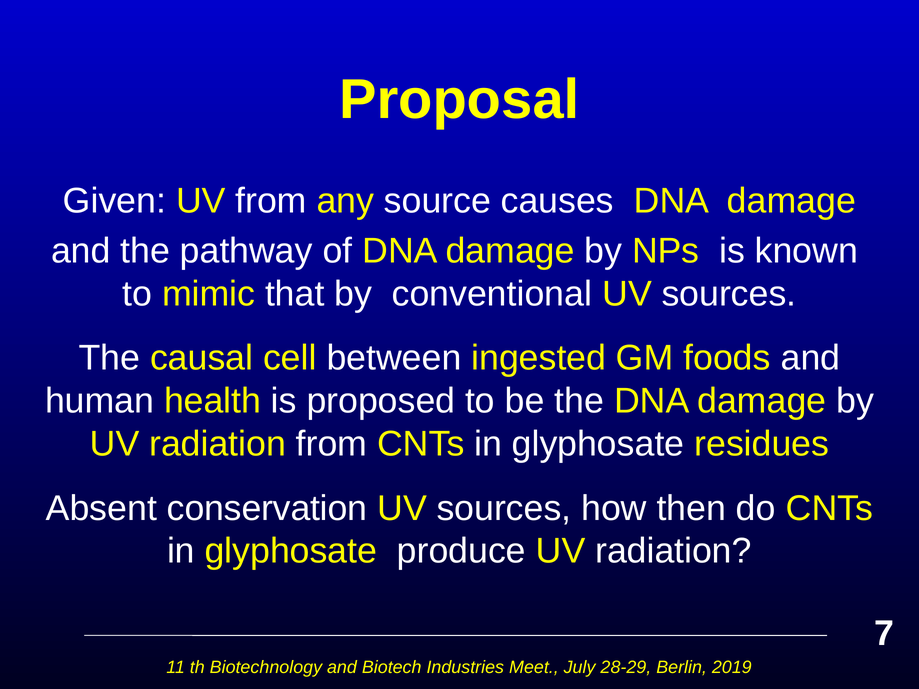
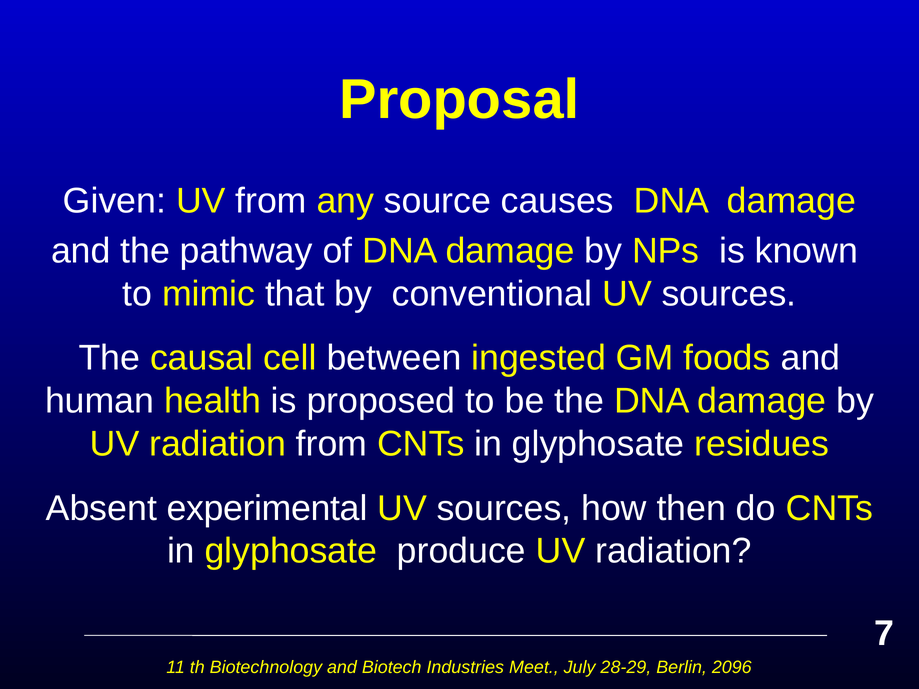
conservation: conservation -> experimental (267, 508)
2019: 2019 -> 2096 (732, 668)
